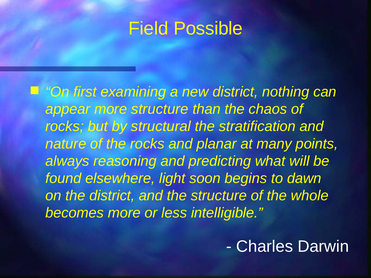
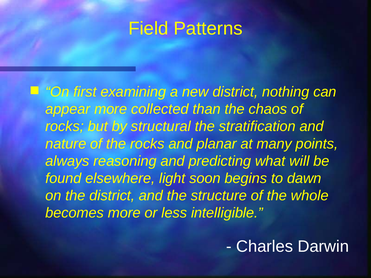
Possible: Possible -> Patterns (208, 28)
more structure: structure -> collected (160, 109)
